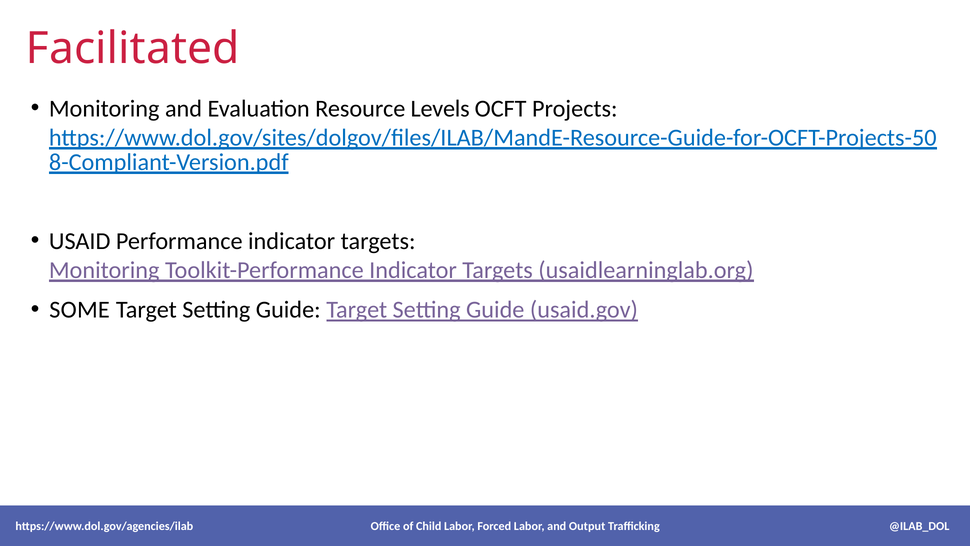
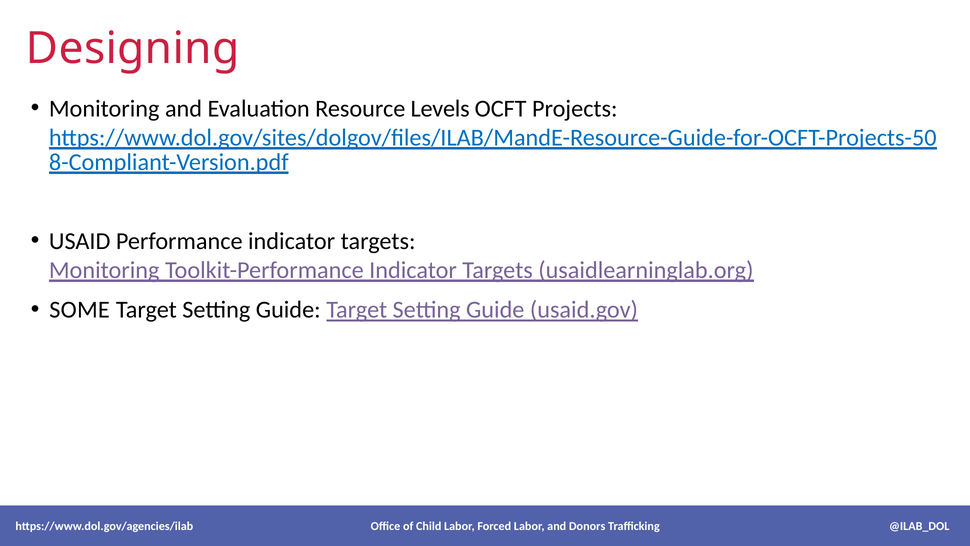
Facilitated: Facilitated -> Designing (133, 49)
Output: Output -> Donors (587, 526)
